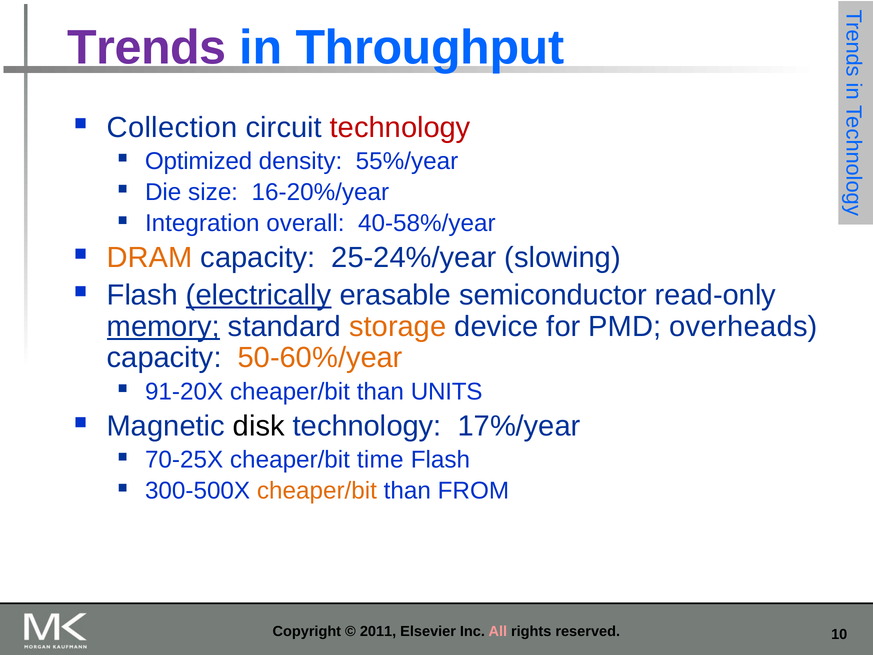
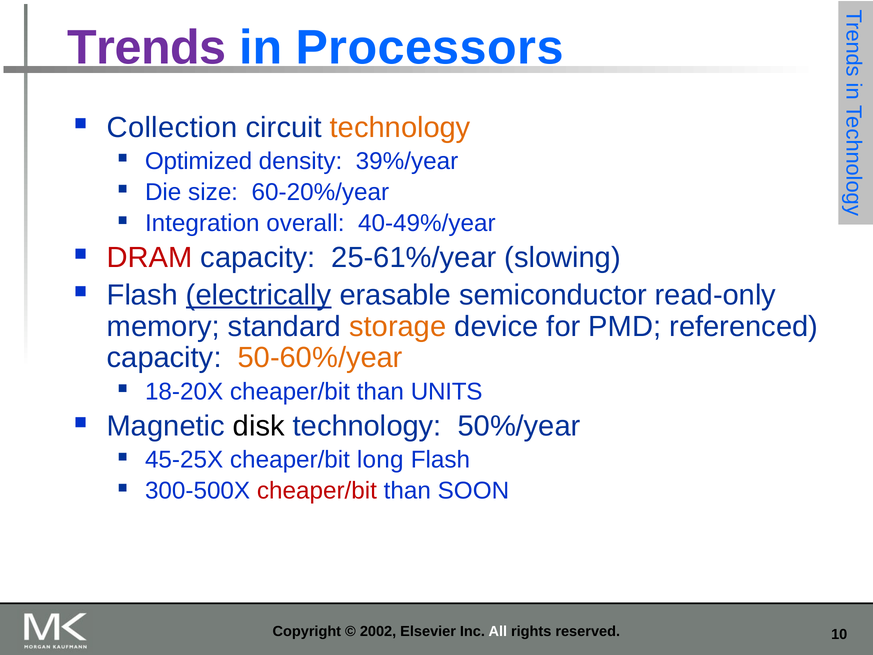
Throughput: Throughput -> Processors (430, 48)
technology colour: red -> orange (400, 127)
55%/year: 55%/year -> 39%/year (407, 161)
16-20%/year: 16-20%/year -> 60-20%/year (320, 192)
40-58%/year: 40-58%/year -> 40-49%/year (427, 223)
DRAM colour: orange -> red (150, 258)
25-24%/year: 25-24%/year -> 25-61%/year (414, 258)
memory underline: present -> none (163, 326)
overheads: overheads -> referenced (744, 326)
91-20X: 91-20X -> 18-20X (184, 391)
17%/year: 17%/year -> 50%/year (519, 426)
70-25X: 70-25X -> 45-25X (184, 460)
time: time -> long (380, 460)
cheaper/bit colour: orange -> red (317, 491)
FROM: FROM -> SOON (473, 491)
2011: 2011 -> 2002 (378, 631)
All colour: pink -> white (498, 631)
